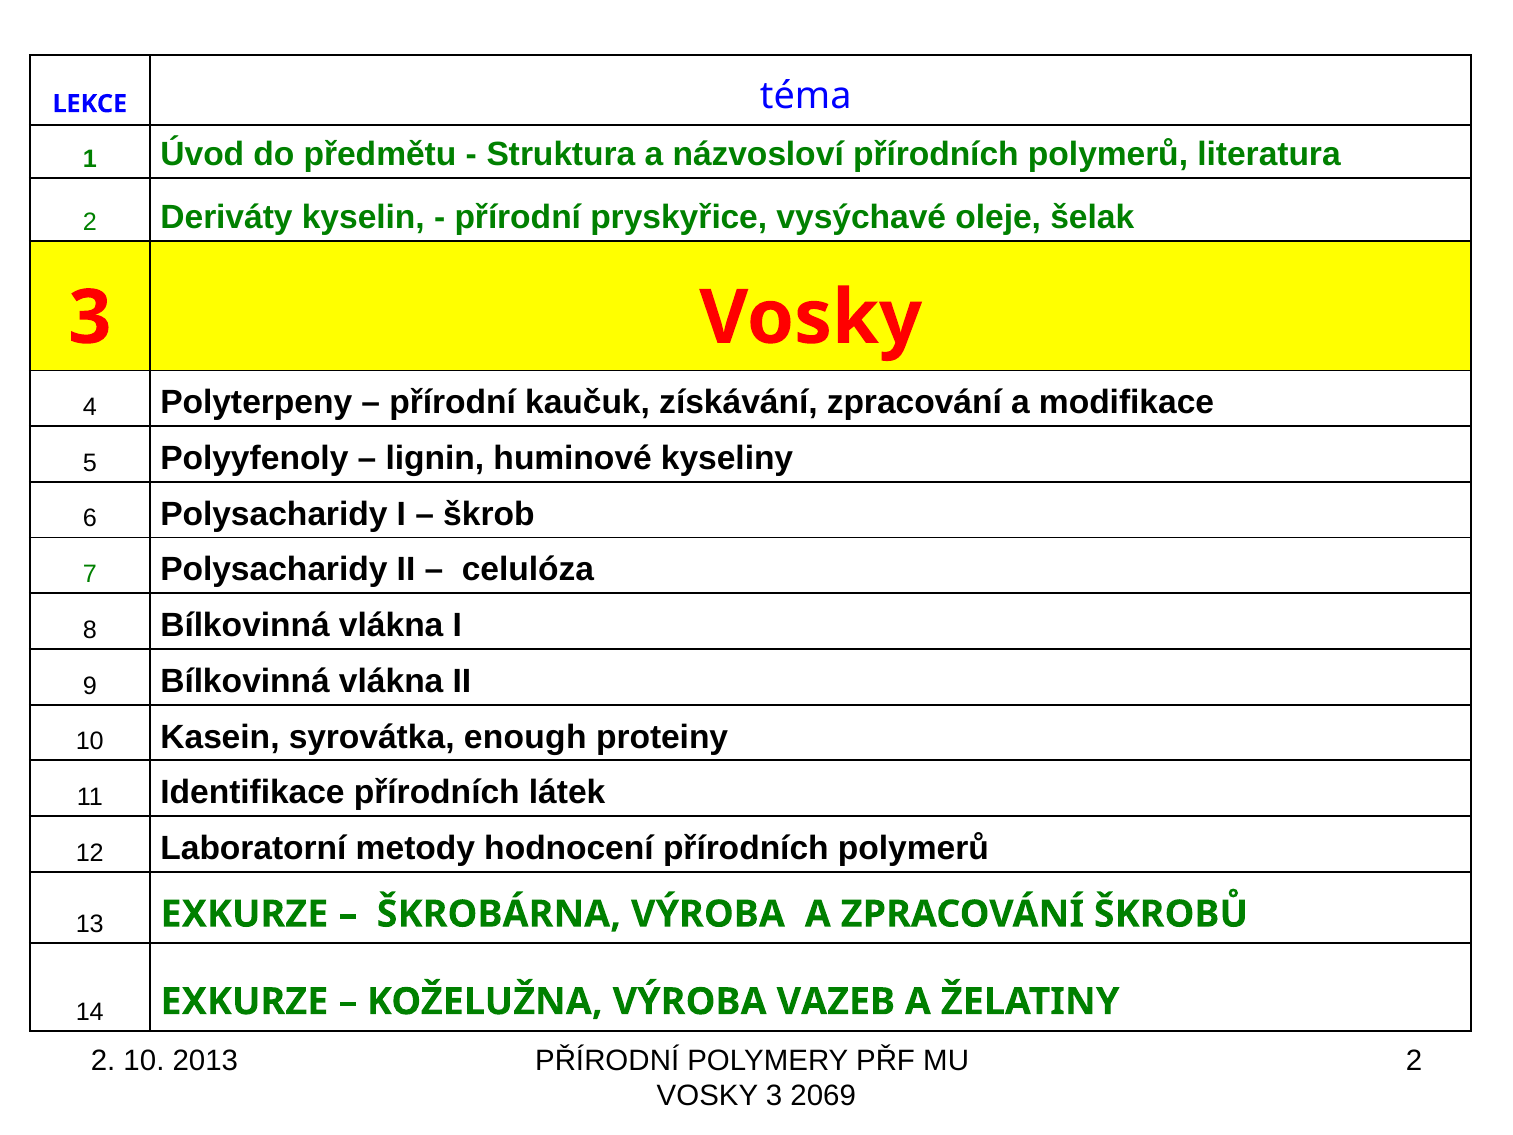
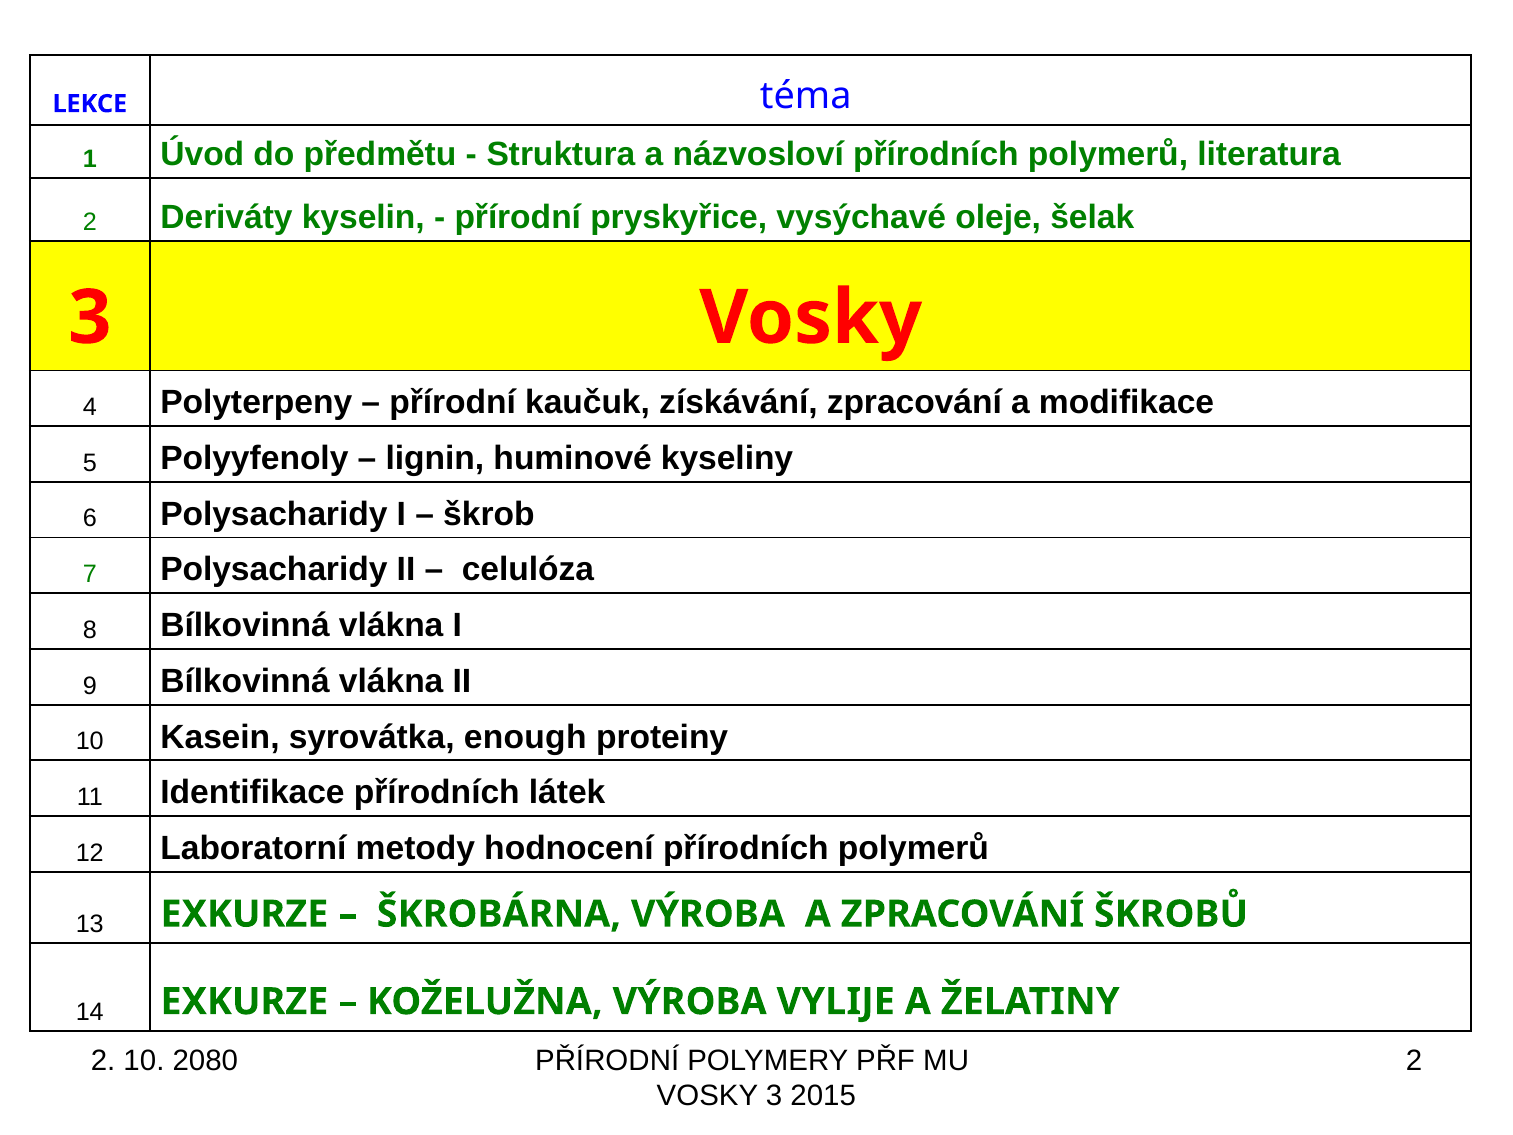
VAZEB: VAZEB -> VYLIJE (836, 1002)
2013: 2013 -> 2080 (205, 1061)
2069: 2069 -> 2015 (823, 1096)
